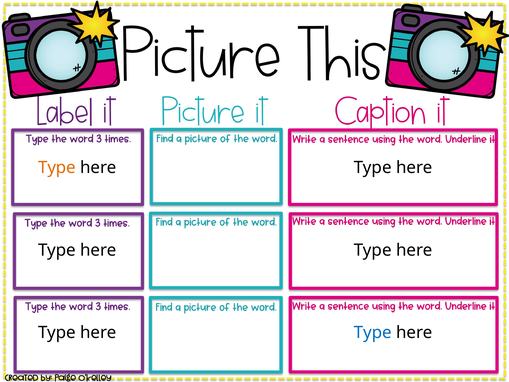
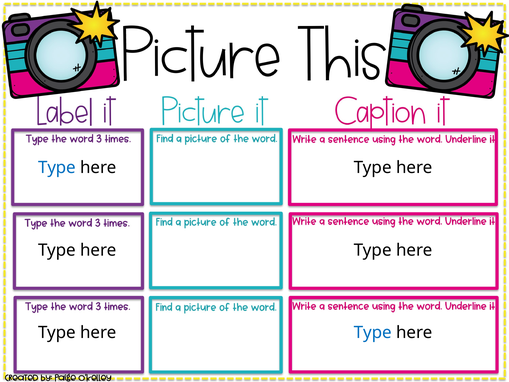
Type colour: orange -> blue (57, 168)
